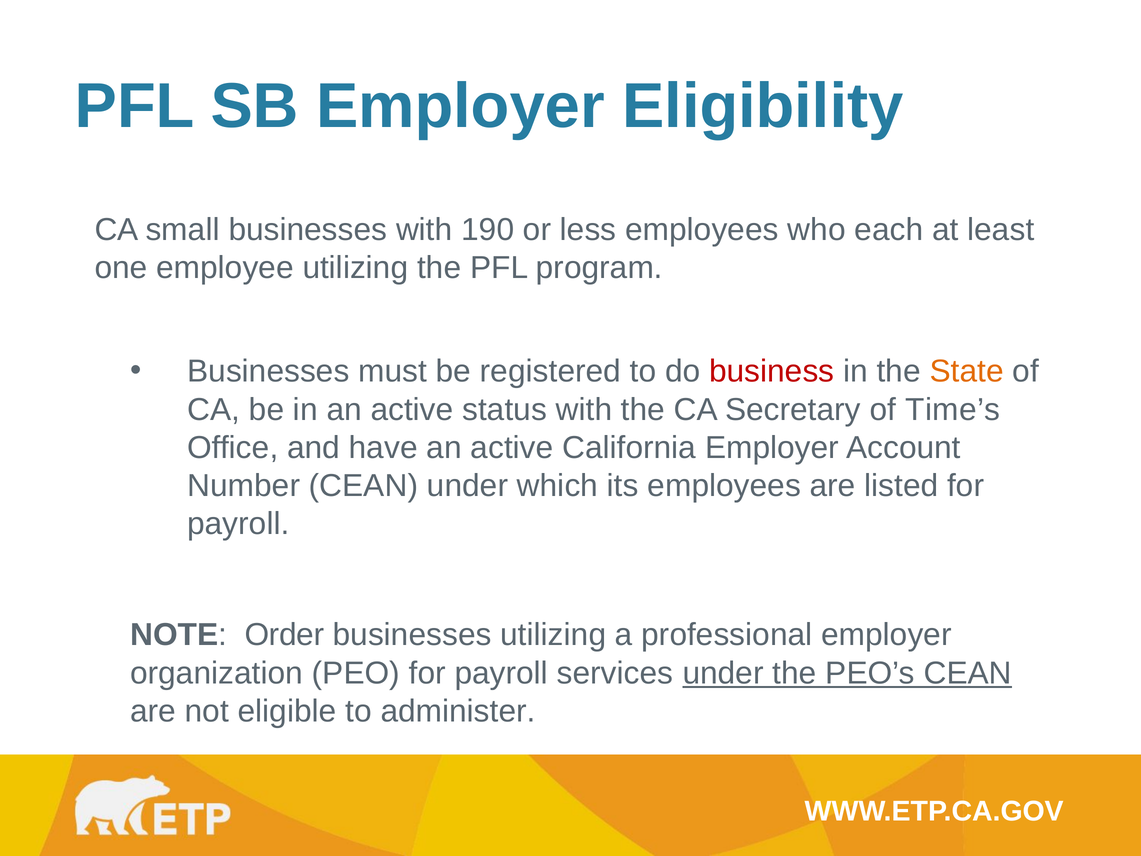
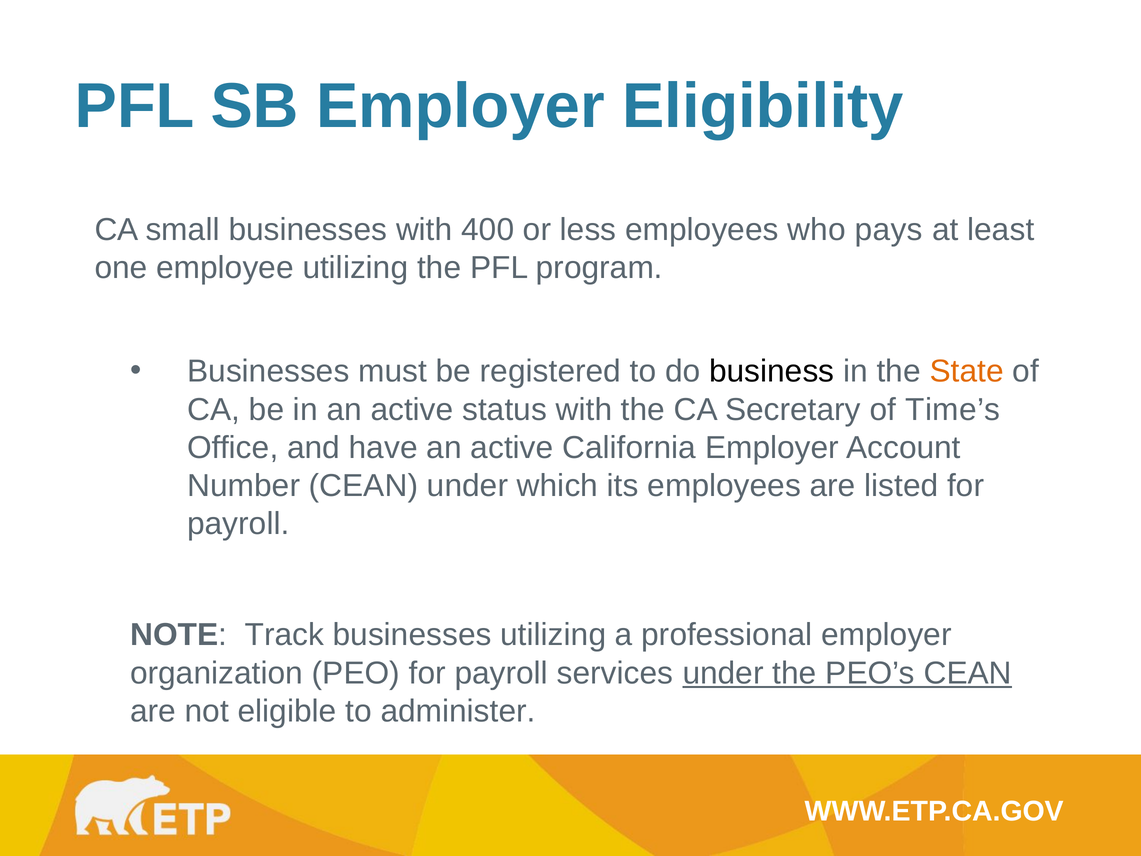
190: 190 -> 400 (488, 230)
each: each -> pays (889, 230)
business colour: red -> black (772, 371)
Order: Order -> Track (284, 635)
